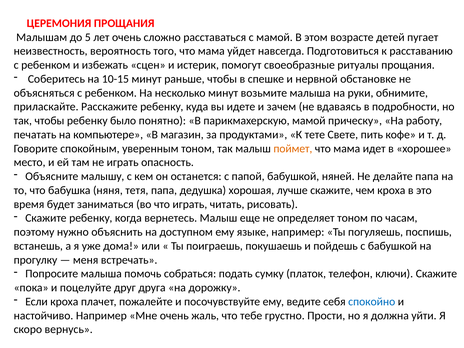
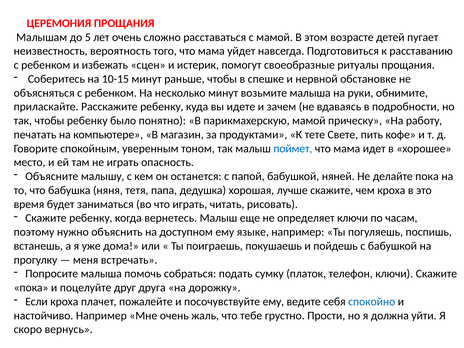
поймет colour: orange -> blue (293, 149)
делайте папа: папа -> пока (427, 176)
определяет тоном: тоном -> ключи (353, 218)
